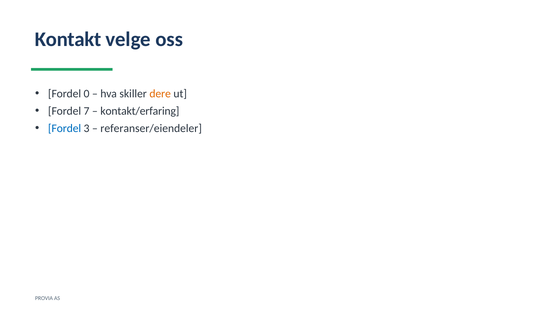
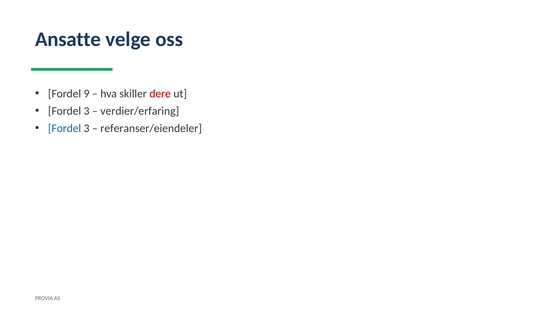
Kontakt: Kontakt -> Ansatte (68, 39)
0: 0 -> 9 (87, 93)
dere colour: orange -> red (160, 93)
7: 7 -> 3 (87, 111)
kontakt/erfaring: kontakt/erfaring -> verdier/erfaring (140, 111)
